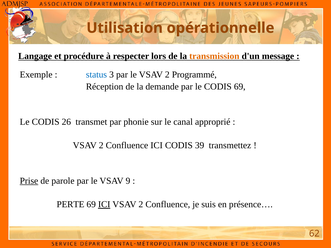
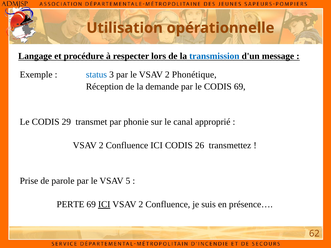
transmission colour: orange -> blue (214, 56)
Programmé: Programmé -> Phonétique (194, 75)
26: 26 -> 29 (66, 122)
39: 39 -> 26 (200, 146)
Prise underline: present -> none (29, 181)
9: 9 -> 5 (128, 181)
